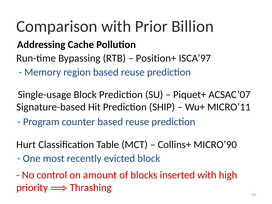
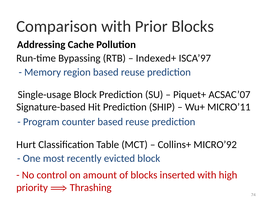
Prior Billion: Billion -> Blocks (193, 26)
Position+: Position+ -> Indexed+ (156, 58)
MICRO’90: MICRO’90 -> MICRO’92 (215, 145)
